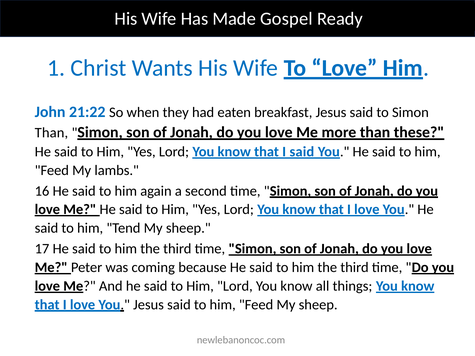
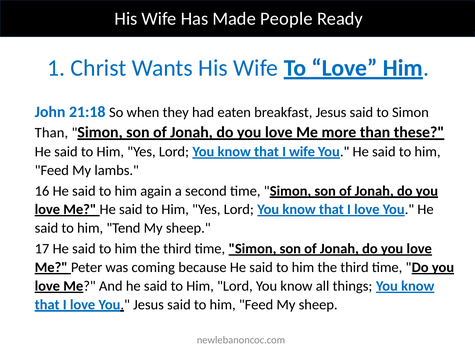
Gospel: Gospel -> People (286, 19)
21:22: 21:22 -> 21:18 (87, 112)
I said: said -> wife (302, 152)
